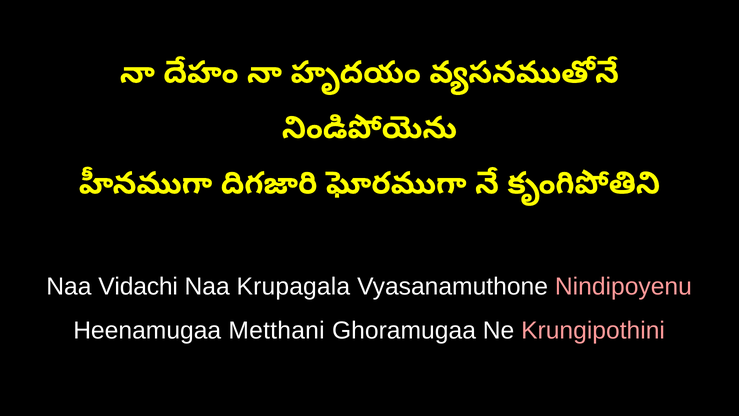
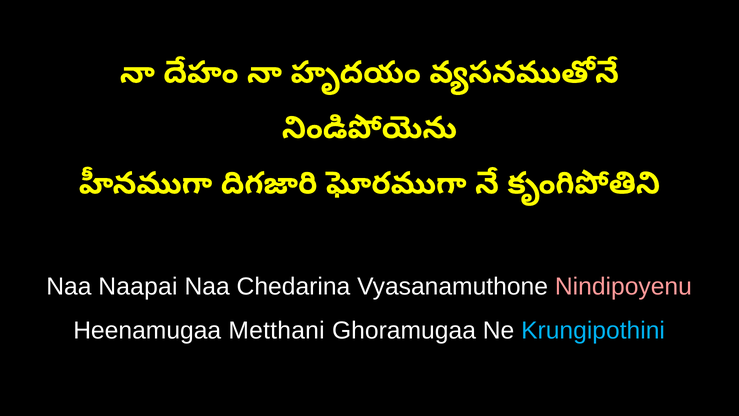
Vidachi: Vidachi -> Naapai (138, 286)
Krupagala: Krupagala -> Chedarina (293, 286)
Krungipothini colour: pink -> light blue (593, 331)
